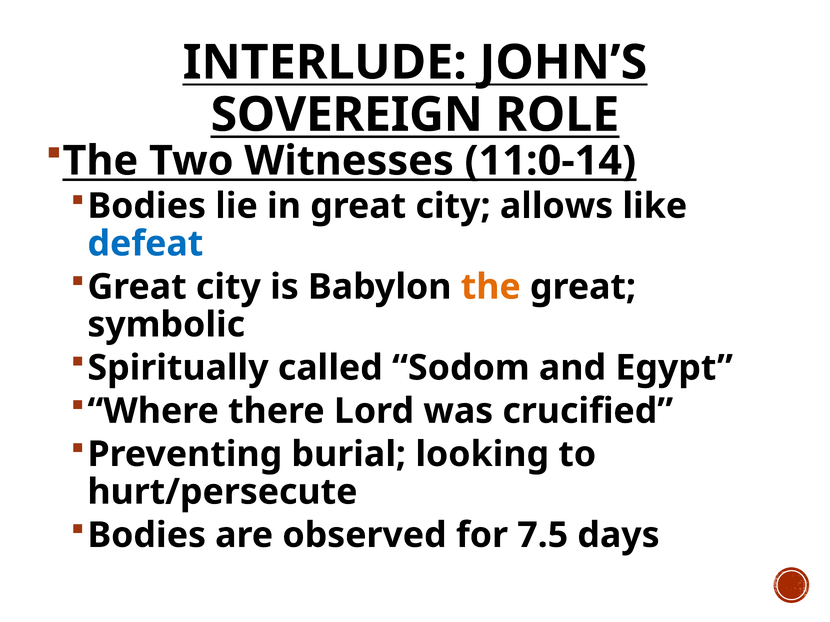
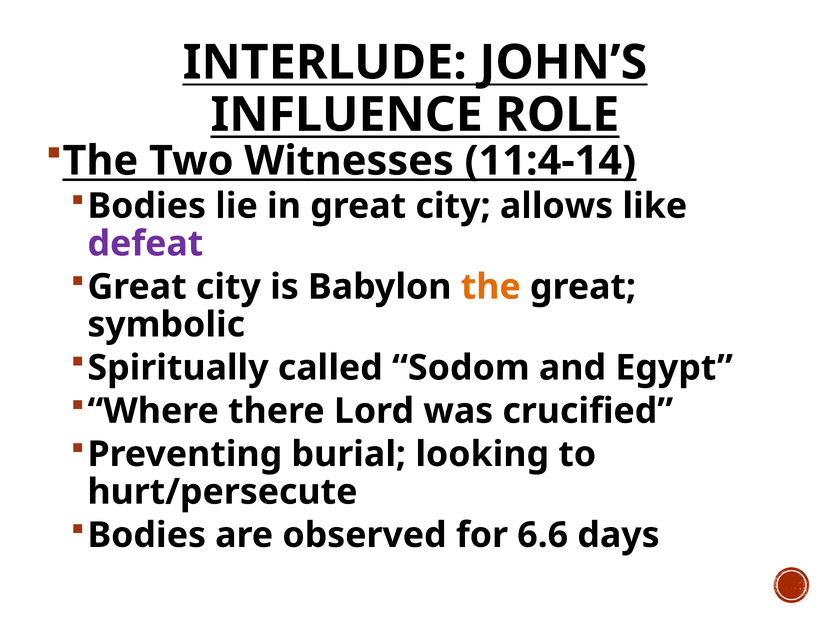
SOVEREIGN: SOVEREIGN -> INFLUENCE (347, 115)
11:0-14: 11:0-14 -> 11:4-14 (550, 161)
defeat colour: blue -> purple (145, 244)
7.5: 7.5 -> 6.6 (543, 536)
